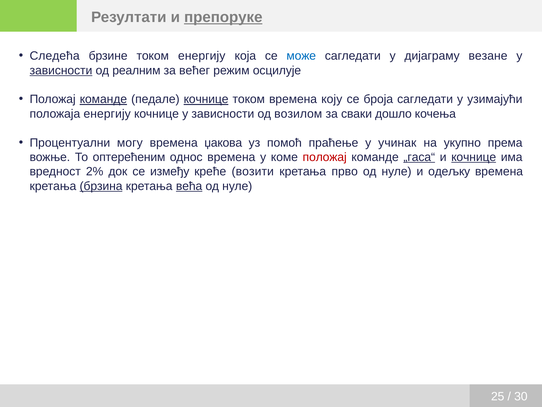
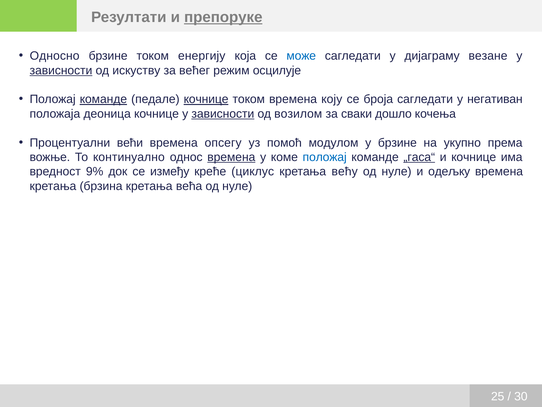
Следећа: Следећа -> Односно (55, 56)
реалним: реалним -> искуству (136, 70)
узимајући: узимајући -> негативан (495, 99)
положаја енергију: енергију -> деоница (107, 114)
зависности underline: none -> present (223, 114)
могу: могу -> већи (130, 143)
џакова: џакова -> опсегу (223, 143)
праћење: праћење -> модулом (334, 143)
у учинак: учинак -> брзине (397, 143)
оптерећеним: оптерећеним -> континуално (129, 157)
времена underline: none -> present (231, 157)
положај colour: red -> blue (325, 157)
кочнице underline: present -> none (474, 157)
2%: 2% -> 9% (95, 171)
возити: возити -> циклус (253, 171)
прво: прво -> већу (345, 171)
брзина underline: present -> none (101, 186)
већа underline: present -> none (189, 186)
